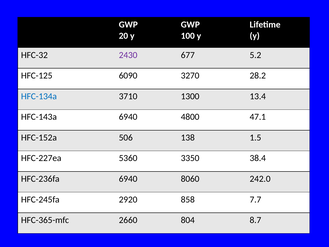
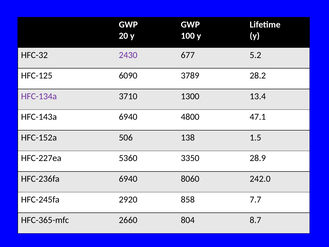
3270: 3270 -> 3789 (190, 76)
HFC-134a colour: blue -> purple (39, 96)
38.4: 38.4 -> 28.9 (258, 158)
